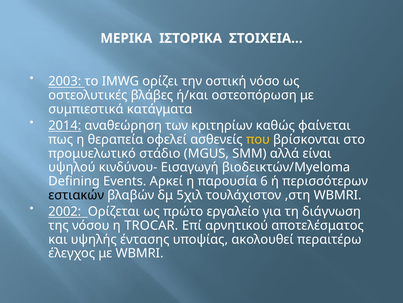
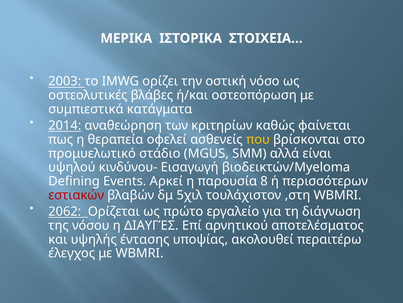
6: 6 -> 8 (264, 181)
εστιακών colour: black -> red (76, 195)
2002: 2002 -> 2062 (65, 211)
TROCAR: TROCAR -> ΔΙΑΥΓΈΣ (151, 225)
